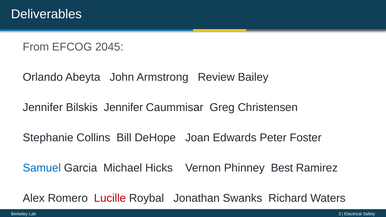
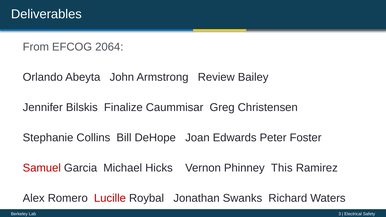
2045: 2045 -> 2064 (109, 47)
Bilskis Jennifer: Jennifer -> Finalize (123, 107)
Samuel colour: blue -> red (42, 168)
Best: Best -> This (282, 168)
